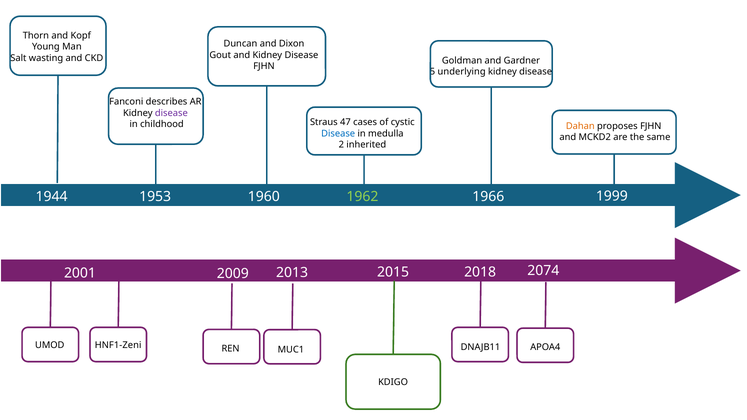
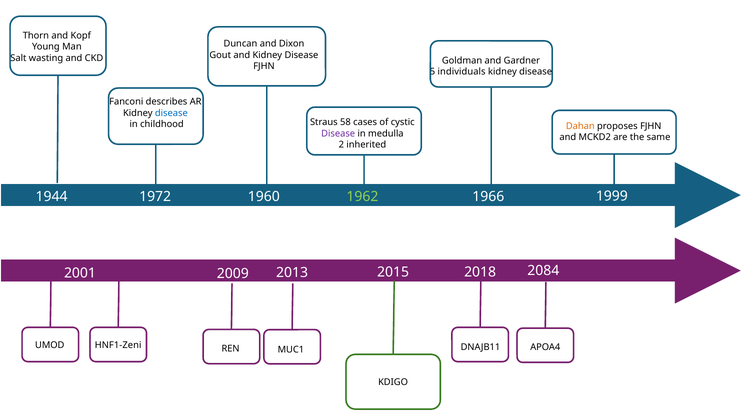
underlying: underlying -> individuals (462, 72)
disease colour: purple -> blue (171, 113)
47: 47 -> 58 (345, 122)
Disease colour: blue -> purple (338, 134)
1953: 1953 -> 1972 (155, 197)
2074: 2074 -> 2084 (543, 271)
